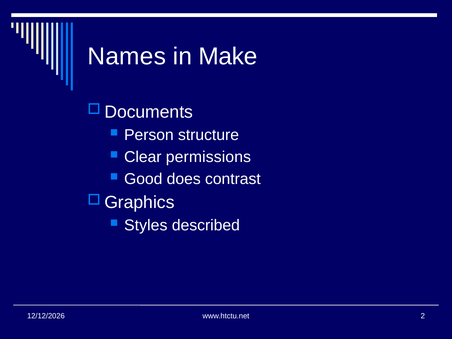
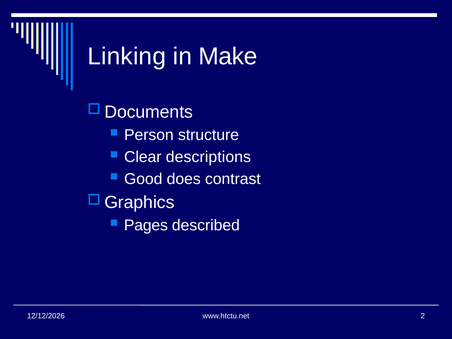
Names: Names -> Linking (127, 56)
permissions: permissions -> descriptions (208, 157)
Styles: Styles -> Pages (146, 225)
